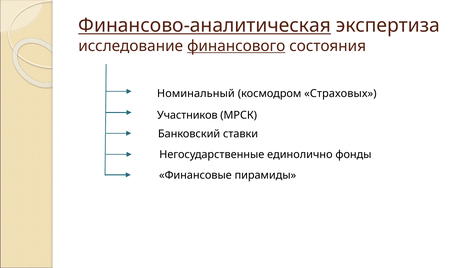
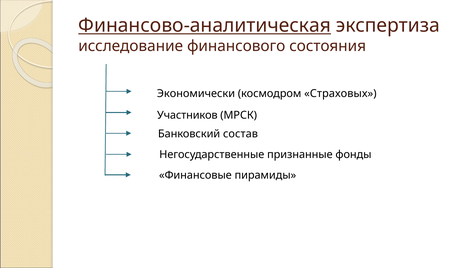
финансового underline: present -> none (236, 46)
Номинальный: Номинальный -> Экономически (196, 94)
ставки: ставки -> состав (240, 134)
единолично: единолично -> признанные (300, 154)
